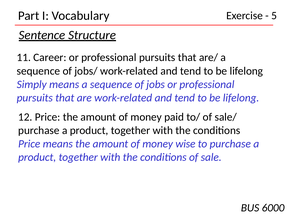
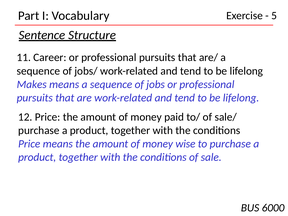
Simply: Simply -> Makes (32, 84)
